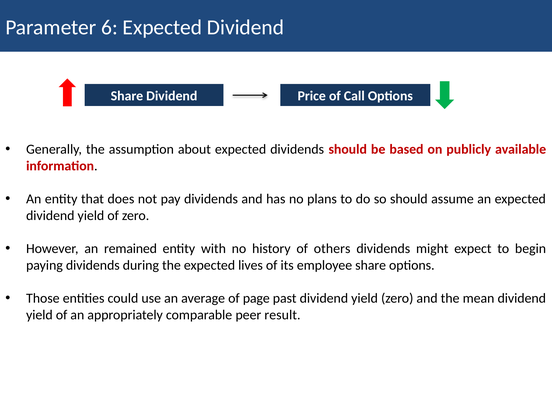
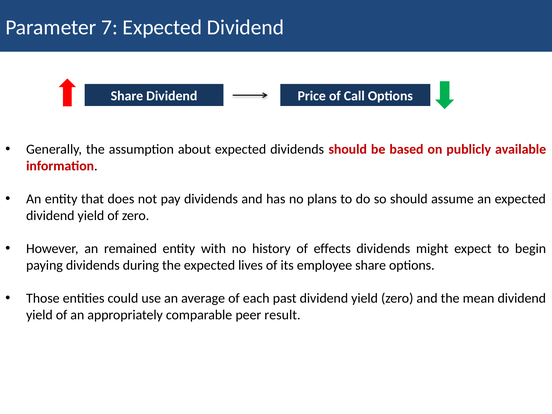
6: 6 -> 7 (109, 27)
others: others -> effects (332, 249)
page: page -> each (256, 298)
